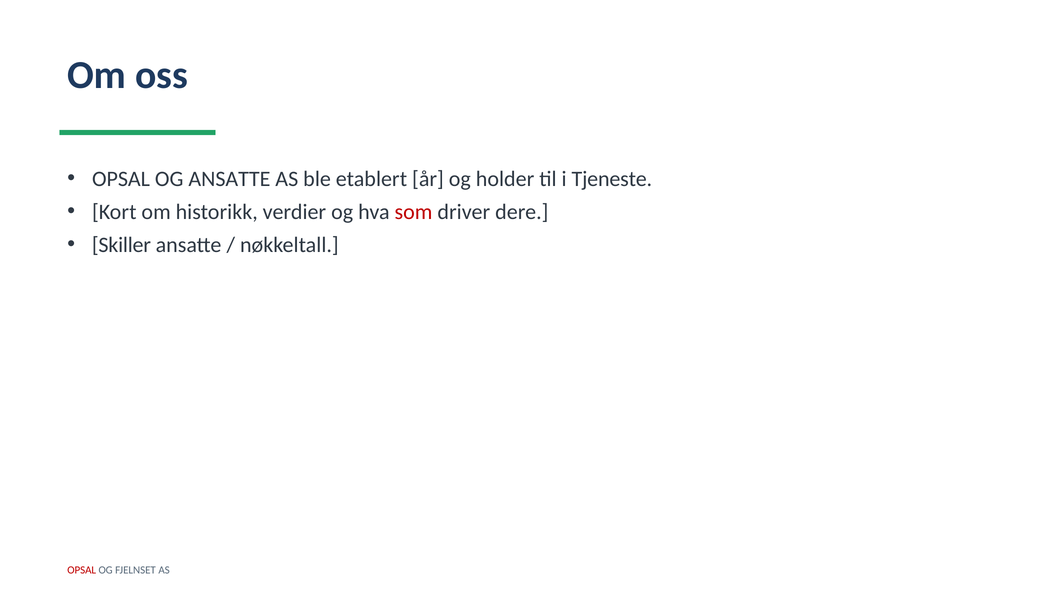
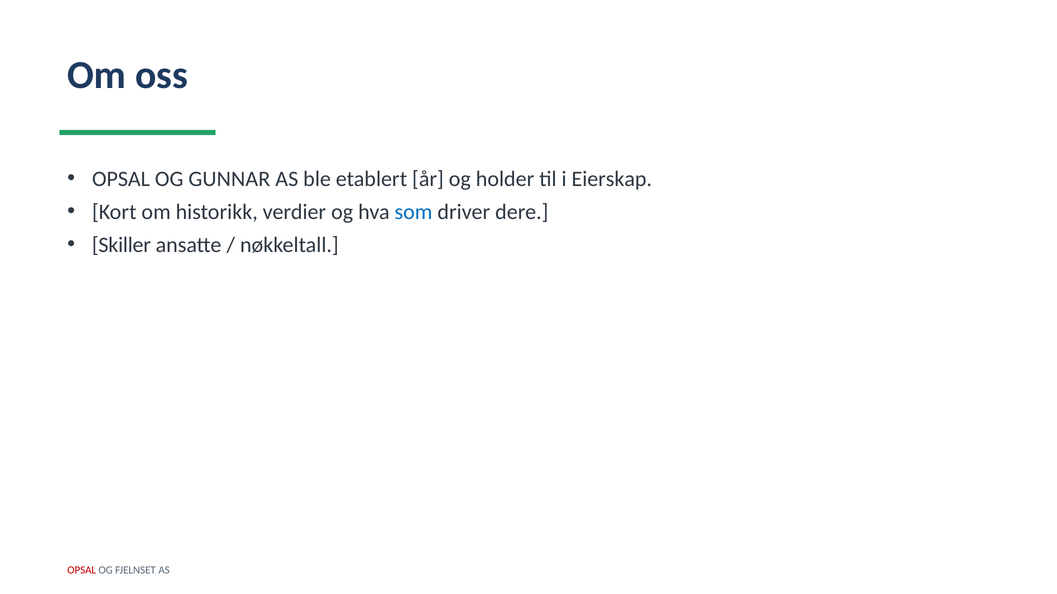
OG ANSATTE: ANSATTE -> GUNNAR (229, 179)
Tjeneste: Tjeneste -> Eierskap (612, 179)
som colour: red -> blue (414, 212)
